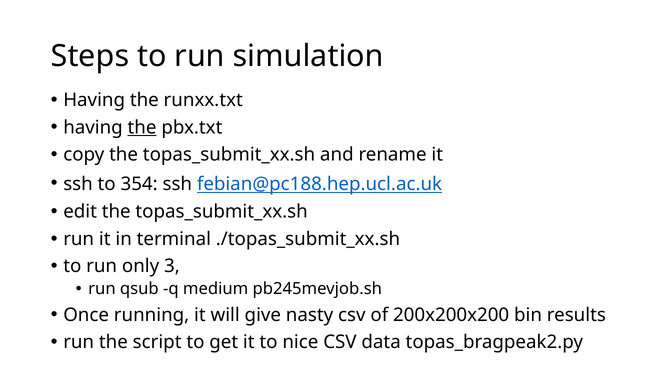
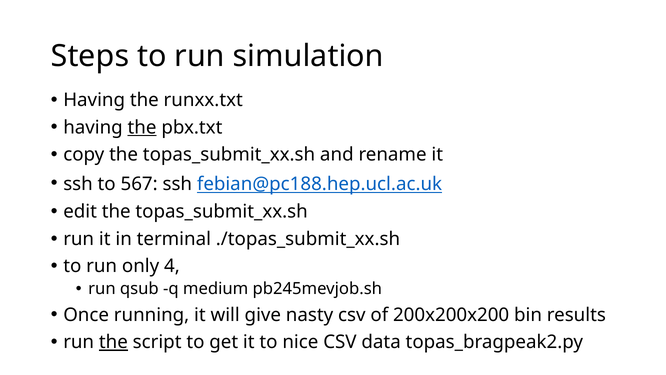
354: 354 -> 567 (139, 184)
3: 3 -> 4 (172, 266)
the underline: none -> present (113, 342)
